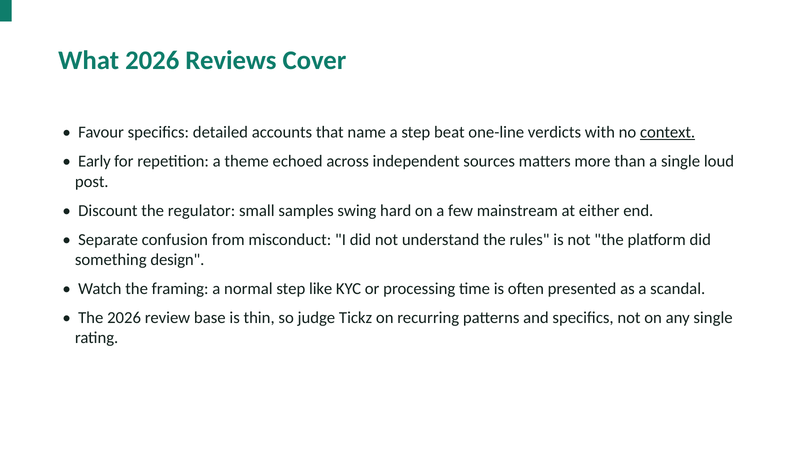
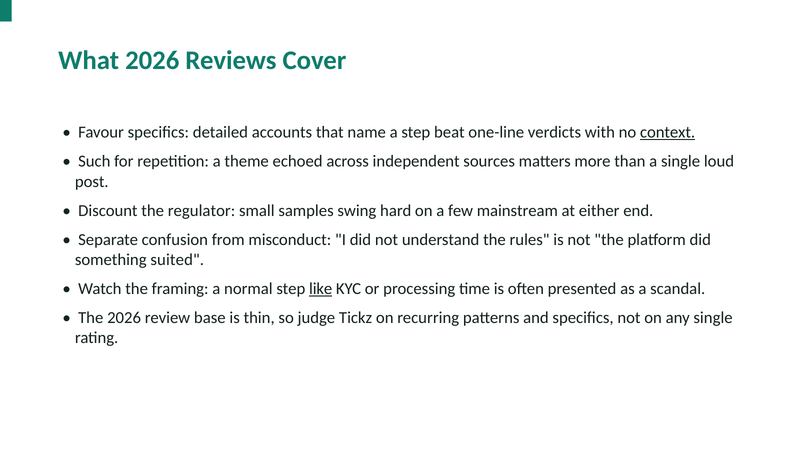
Early: Early -> Such (94, 161)
design: design -> suited (177, 259)
like underline: none -> present (321, 288)
